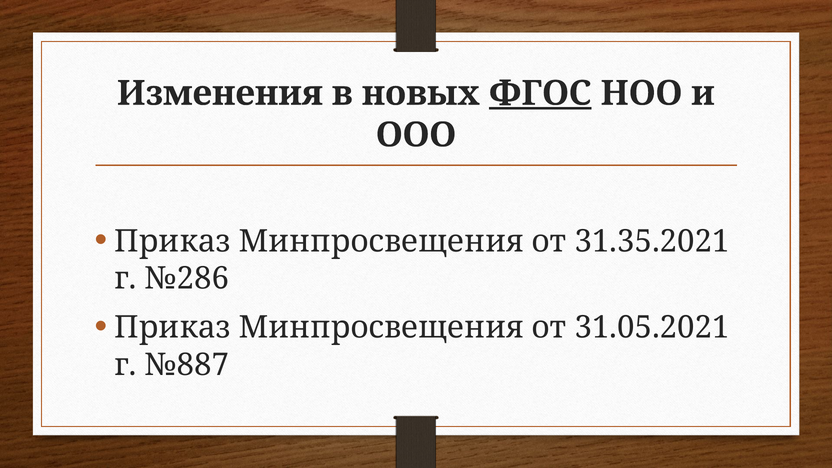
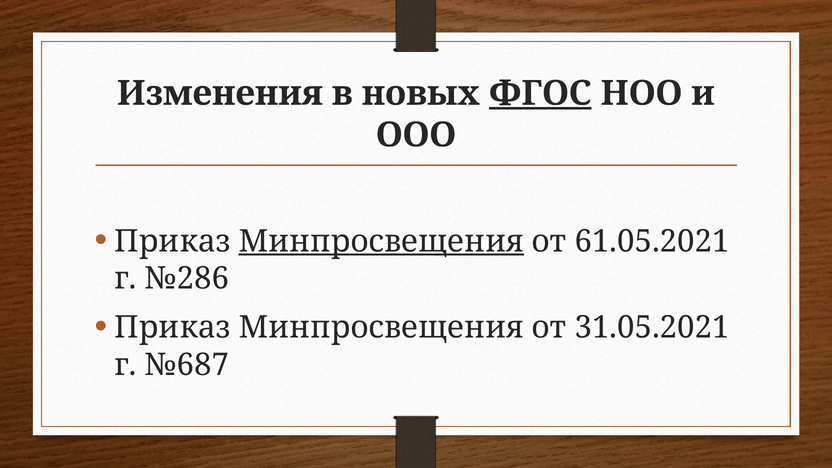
Минпросвещения underline: none -> present (381, 241)
31.35.2021: 31.35.2021 -> 61.05.2021 (652, 241)
№887: №887 -> №687 (187, 365)
